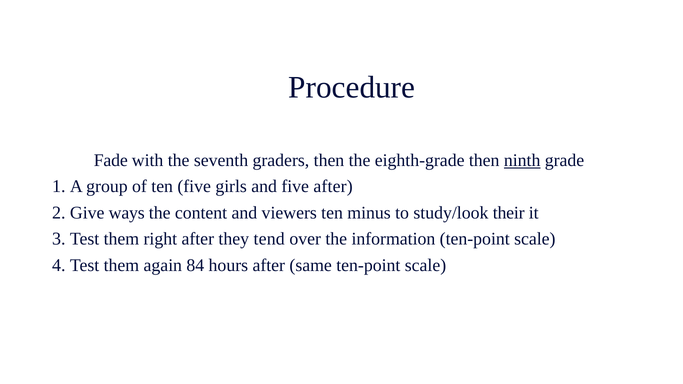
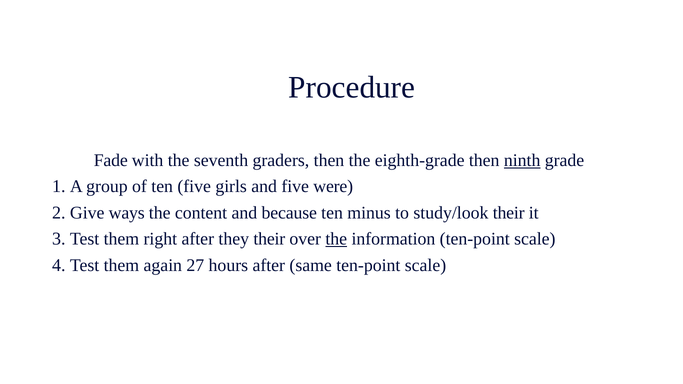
five after: after -> were (333, 187)
viewers: viewers -> because (289, 213)
they tend: tend -> their (269, 239)
the underline: none -> present (336, 239)
84: 84 -> 27 (195, 265)
